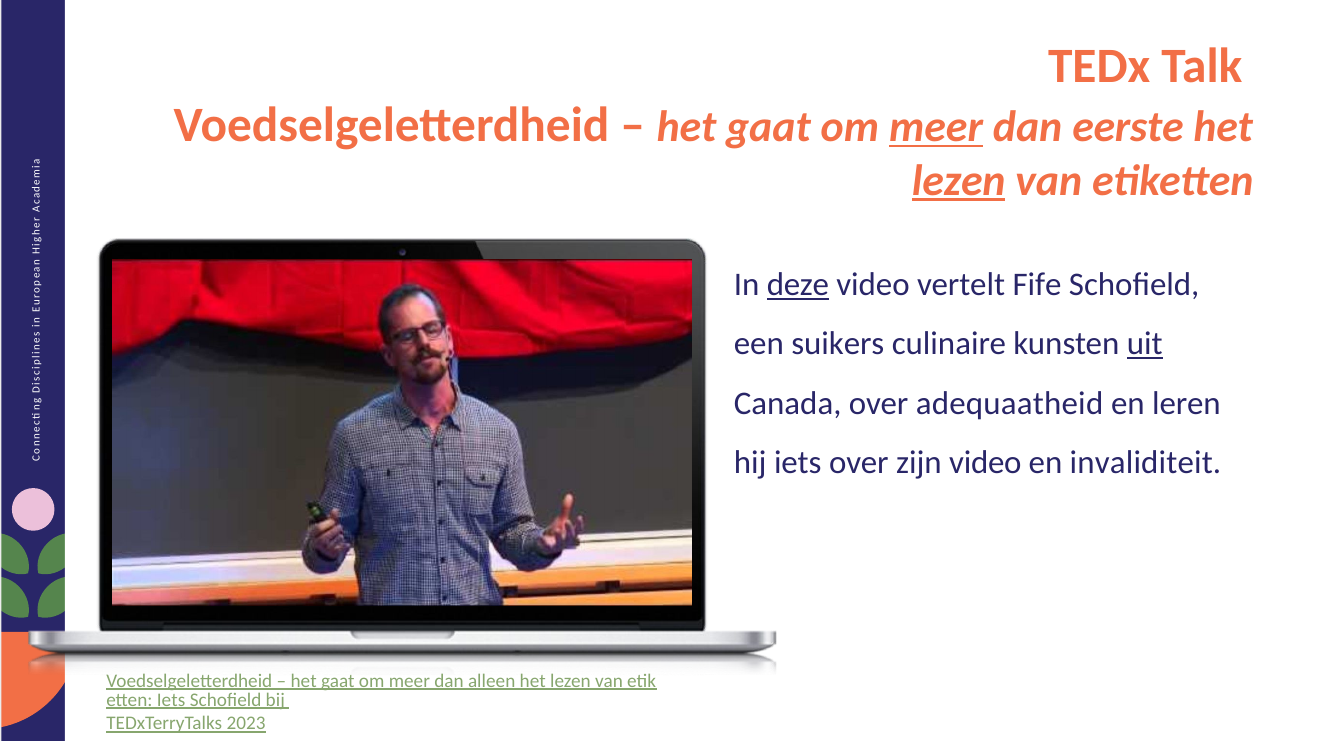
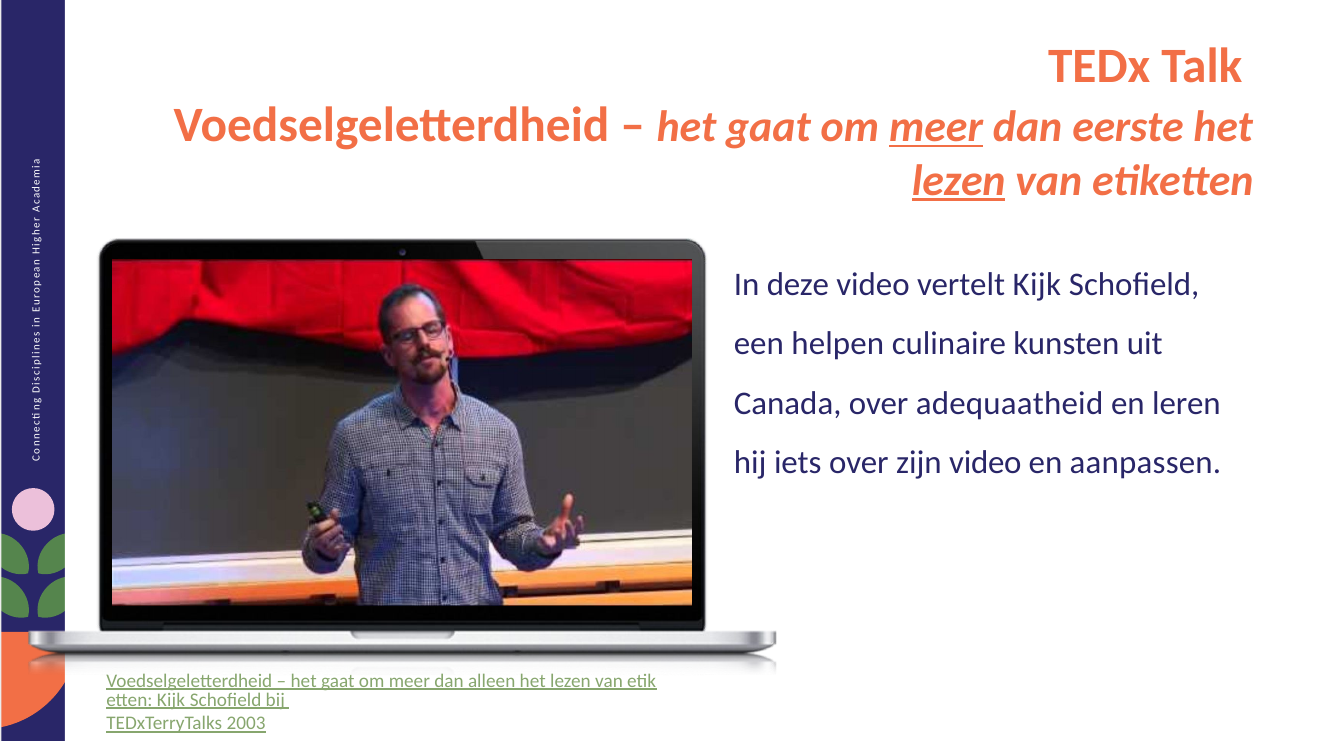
deze underline: present -> none (798, 285)
vertelt Fife: Fife -> Kijk (1037, 285)
suikers: suikers -> helpen (838, 344)
uit underline: present -> none (1145, 344)
invaliditeit: invaliditeit -> aanpassen (1145, 462)
Iets: Iets -> Kijk (171, 700)
2023: 2023 -> 2003 (246, 723)
